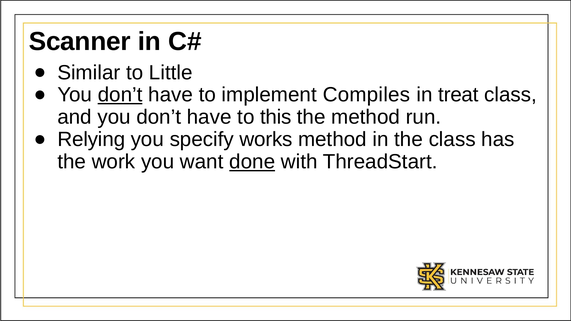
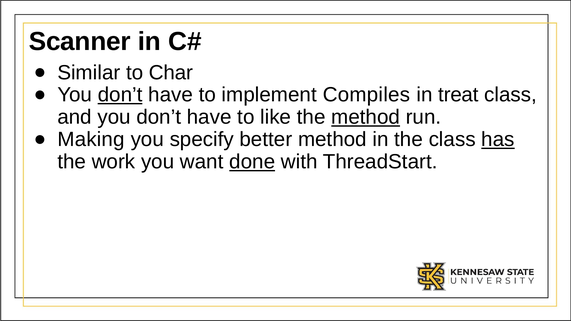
Little: Little -> Char (171, 73)
this: this -> like (276, 117)
method underline: none -> present (366, 117)
Relying: Relying -> Making (91, 140)
works: works -> better (266, 140)
has underline: none -> present (498, 140)
